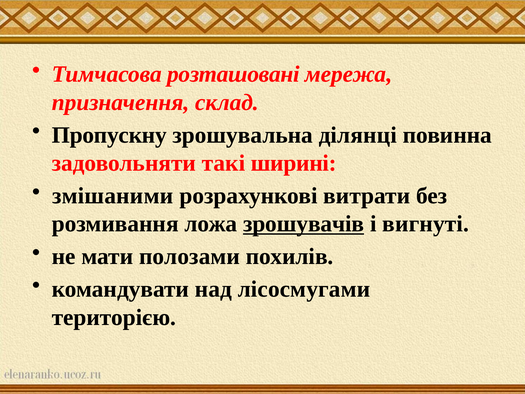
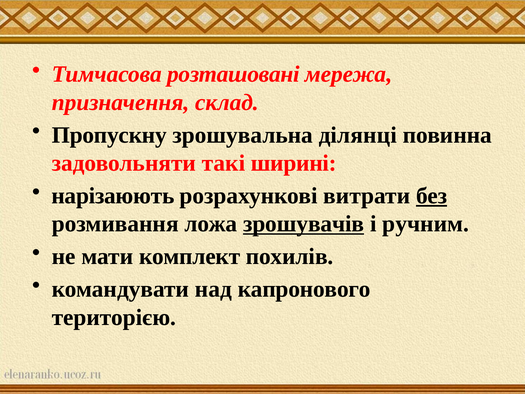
змішаними: змішаними -> нарізаюють (113, 196)
без underline: none -> present (432, 196)
вигнуті: вигнуті -> ручним (426, 224)
полозами: полозами -> комплект (190, 256)
лісосмугами: лісосмугами -> капронового (304, 289)
